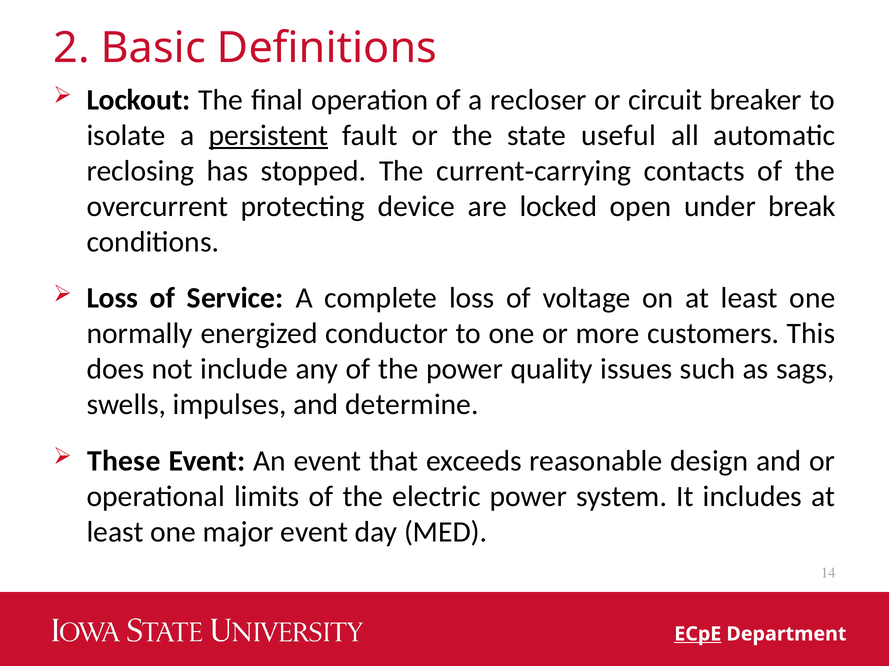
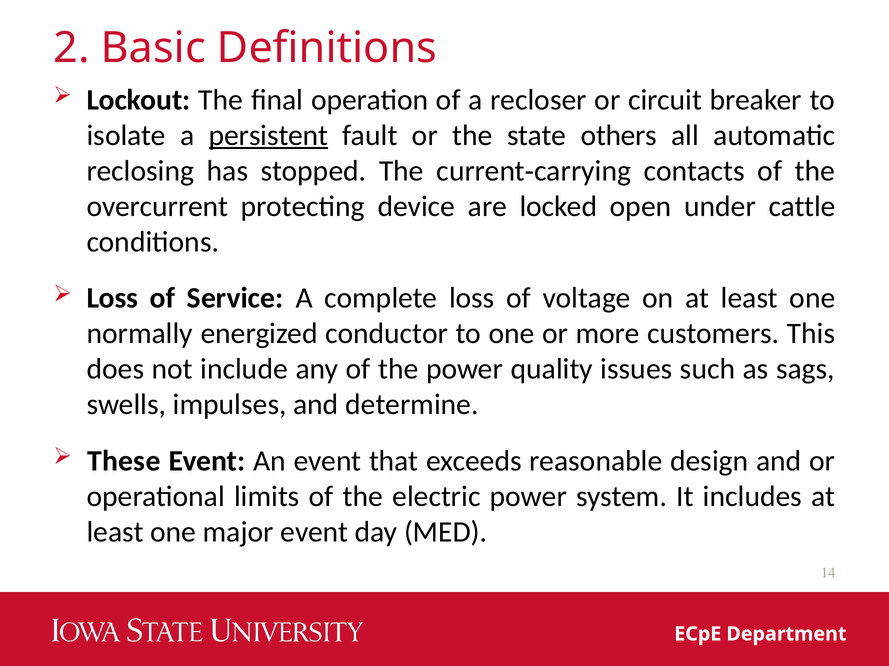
useful: useful -> others (619, 136)
break: break -> cattle (802, 207)
ECpE underline: present -> none (698, 635)
